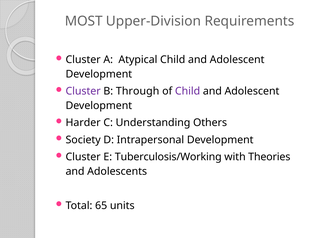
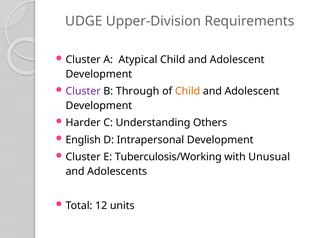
MOST: MOST -> UDGE (84, 21)
Child colour: purple -> orange (188, 91)
Society: Society -> English (83, 140)
Theories: Theories -> Unusual (269, 157)
65: 65 -> 12 (101, 205)
